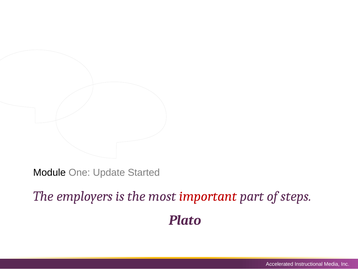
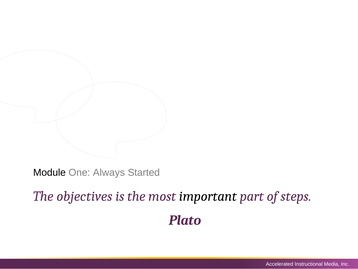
Update: Update -> Always (109, 172)
employers: employers -> objectives (85, 196)
important colour: red -> black (208, 196)
